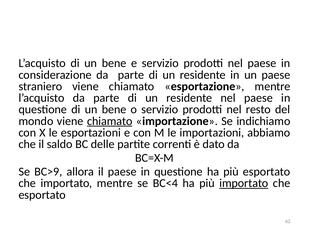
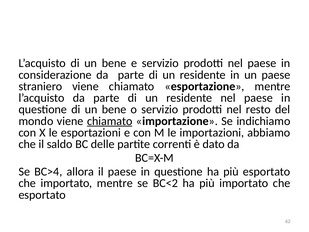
BC>9: BC>9 -> BC>4 (48, 171)
BC<4: BC<4 -> BC<2 (165, 183)
importato underline: present -> none (244, 183)
